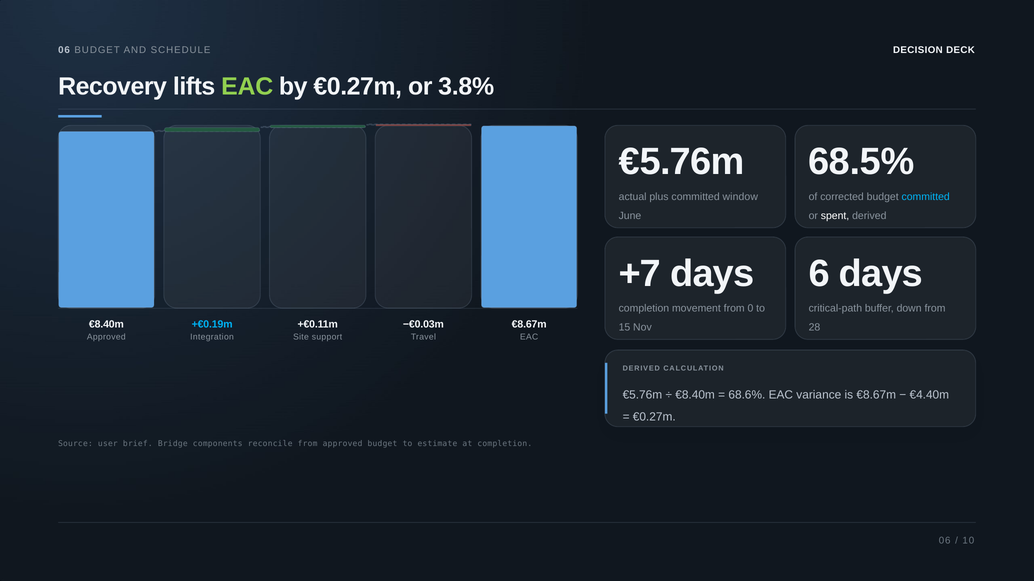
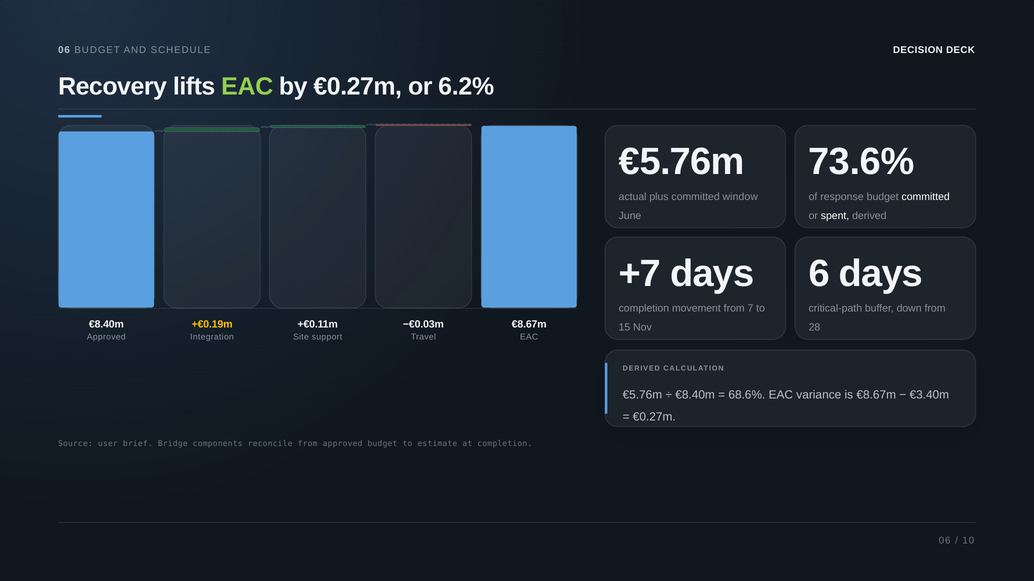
3.8%: 3.8% -> 6.2% (466, 87)
68.5%: 68.5% -> 73.6% (861, 162)
corrected: corrected -> response (842, 197)
committed colour: light blue -> white (926, 197)
0: 0 -> 7 (750, 309)
+€0.19m colour: light blue -> yellow (212, 325)
€4.40m: €4.40m -> €3.40m (929, 395)
